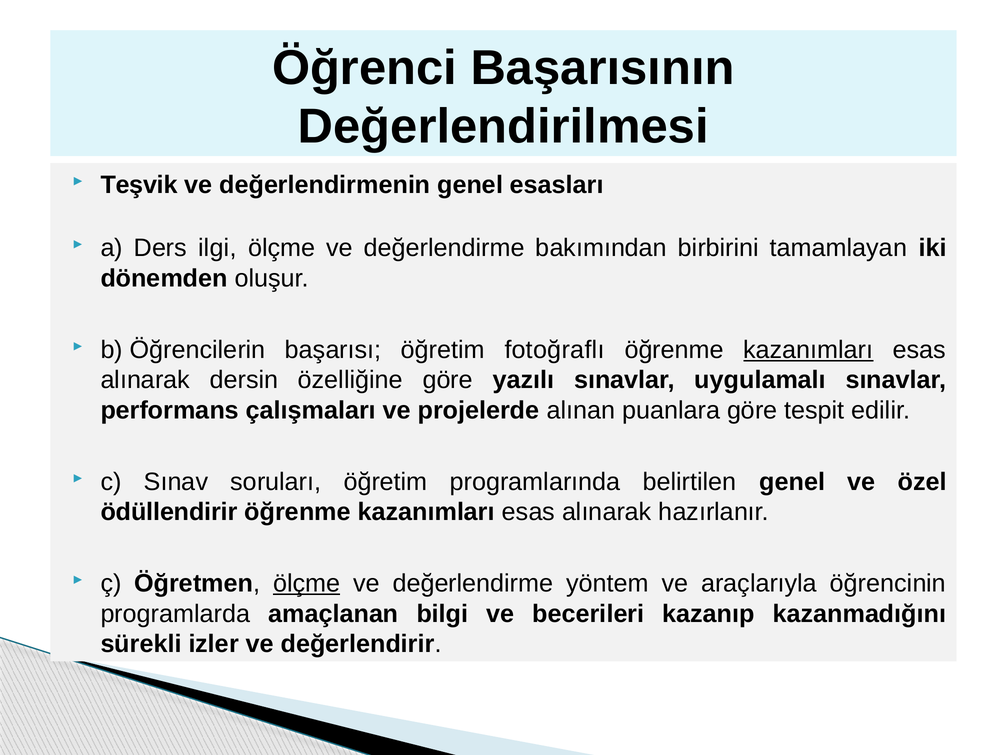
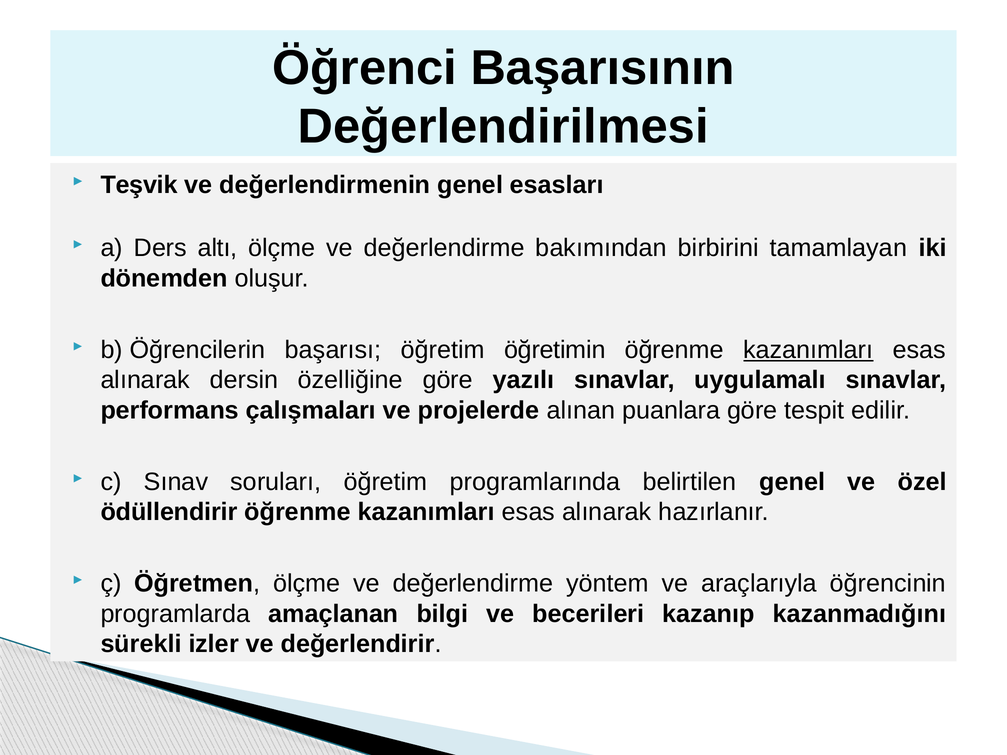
ilgi: ilgi -> altı (218, 248)
fotoğraflı: fotoğraflı -> öğretimin (555, 350)
ölçme underline: present -> none (307, 584)
